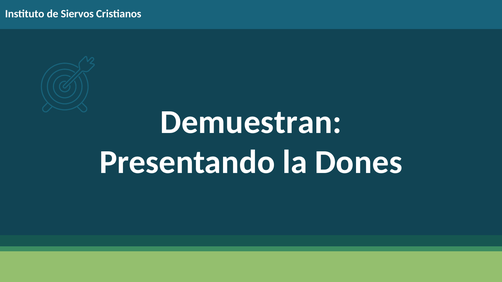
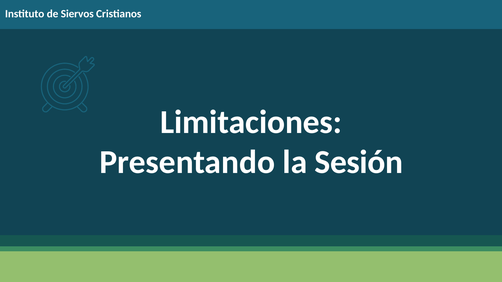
Demuestran: Demuestran -> Limitaciones (251, 122)
Dones: Dones -> Sesión (359, 162)
